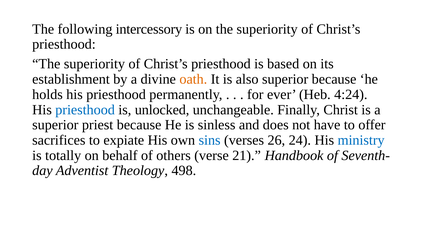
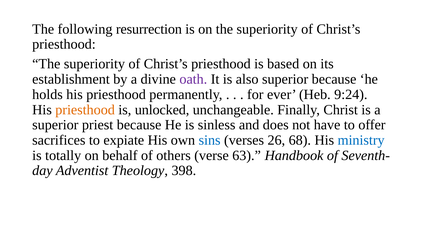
intercessory: intercessory -> resurrection (149, 29)
oath colour: orange -> purple (193, 79)
4:24: 4:24 -> 9:24 (351, 94)
priesthood colour: blue -> orange (85, 110)
24: 24 -> 68 (300, 140)
21: 21 -> 63 (247, 155)
498: 498 -> 398 (184, 171)
